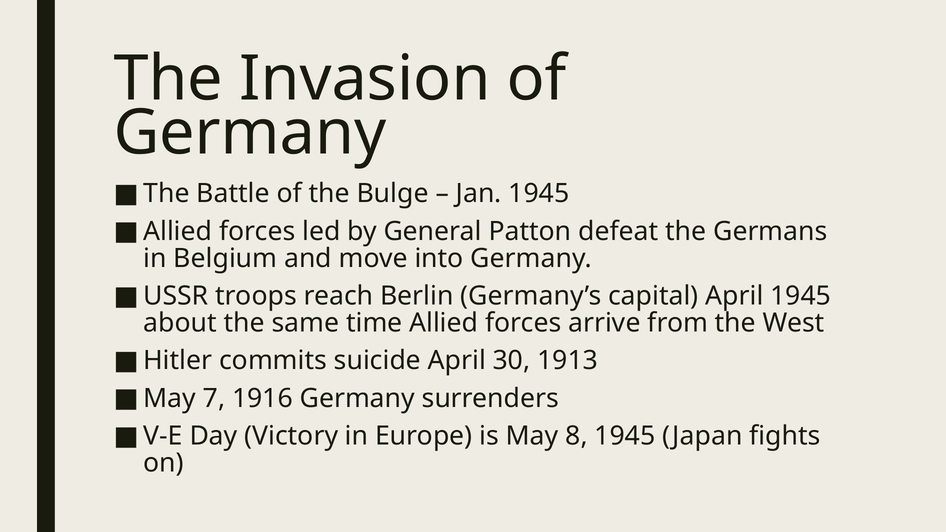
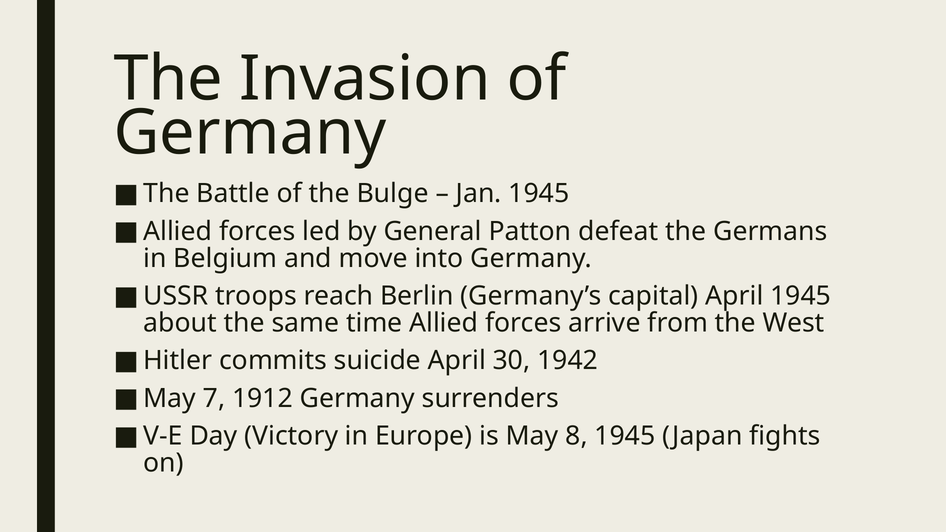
1913: 1913 -> 1942 (568, 361)
1916: 1916 -> 1912 (262, 398)
